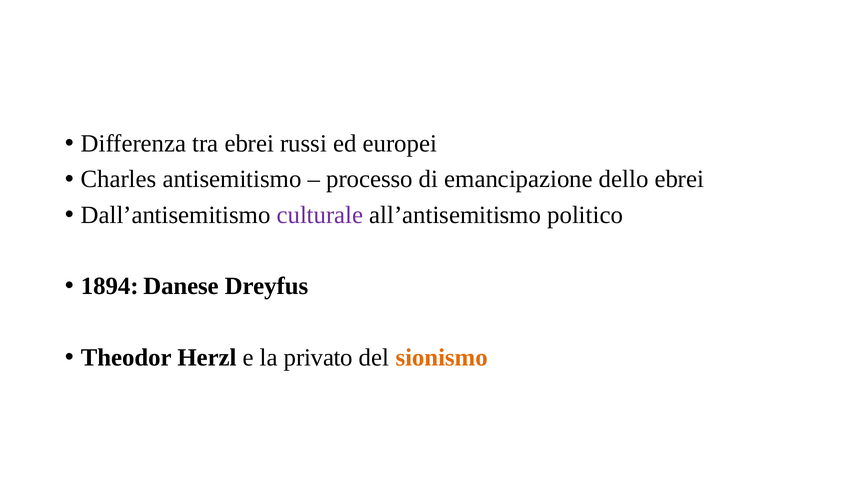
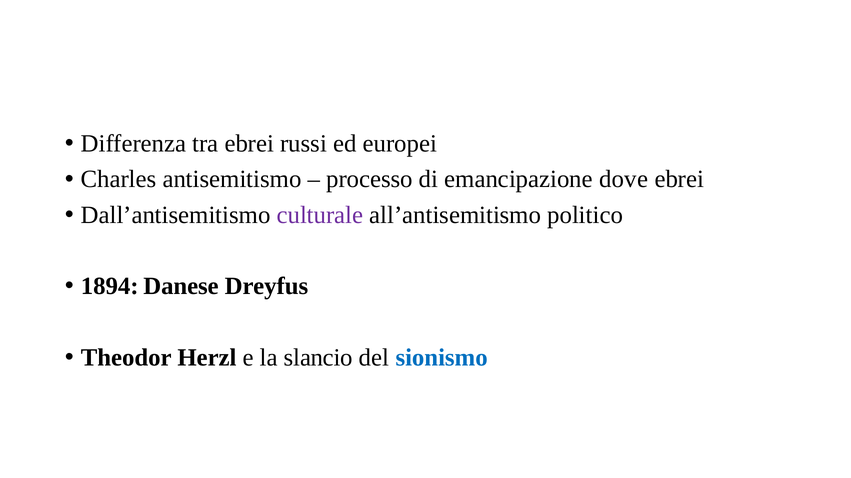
dello: dello -> dove (624, 180)
privato: privato -> slancio (318, 358)
sionismo colour: orange -> blue (442, 358)
